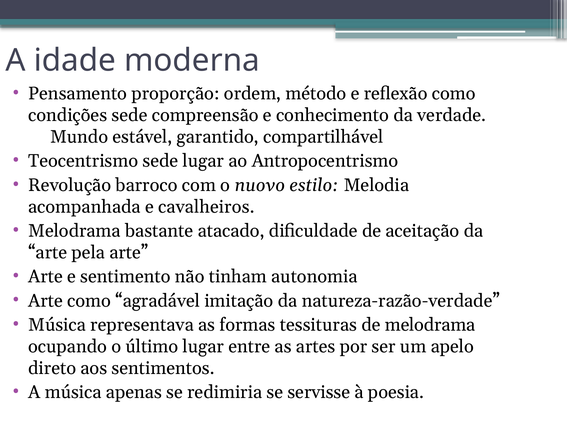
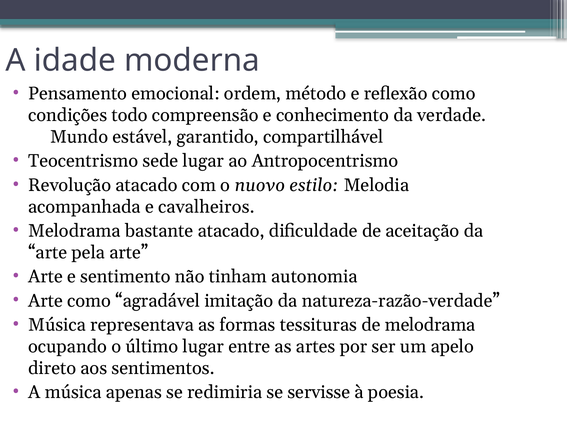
proporção: proporção -> emocional (176, 94)
condições sede: sede -> todo (130, 115)
Revolução barroco: barroco -> atacado (147, 185)
